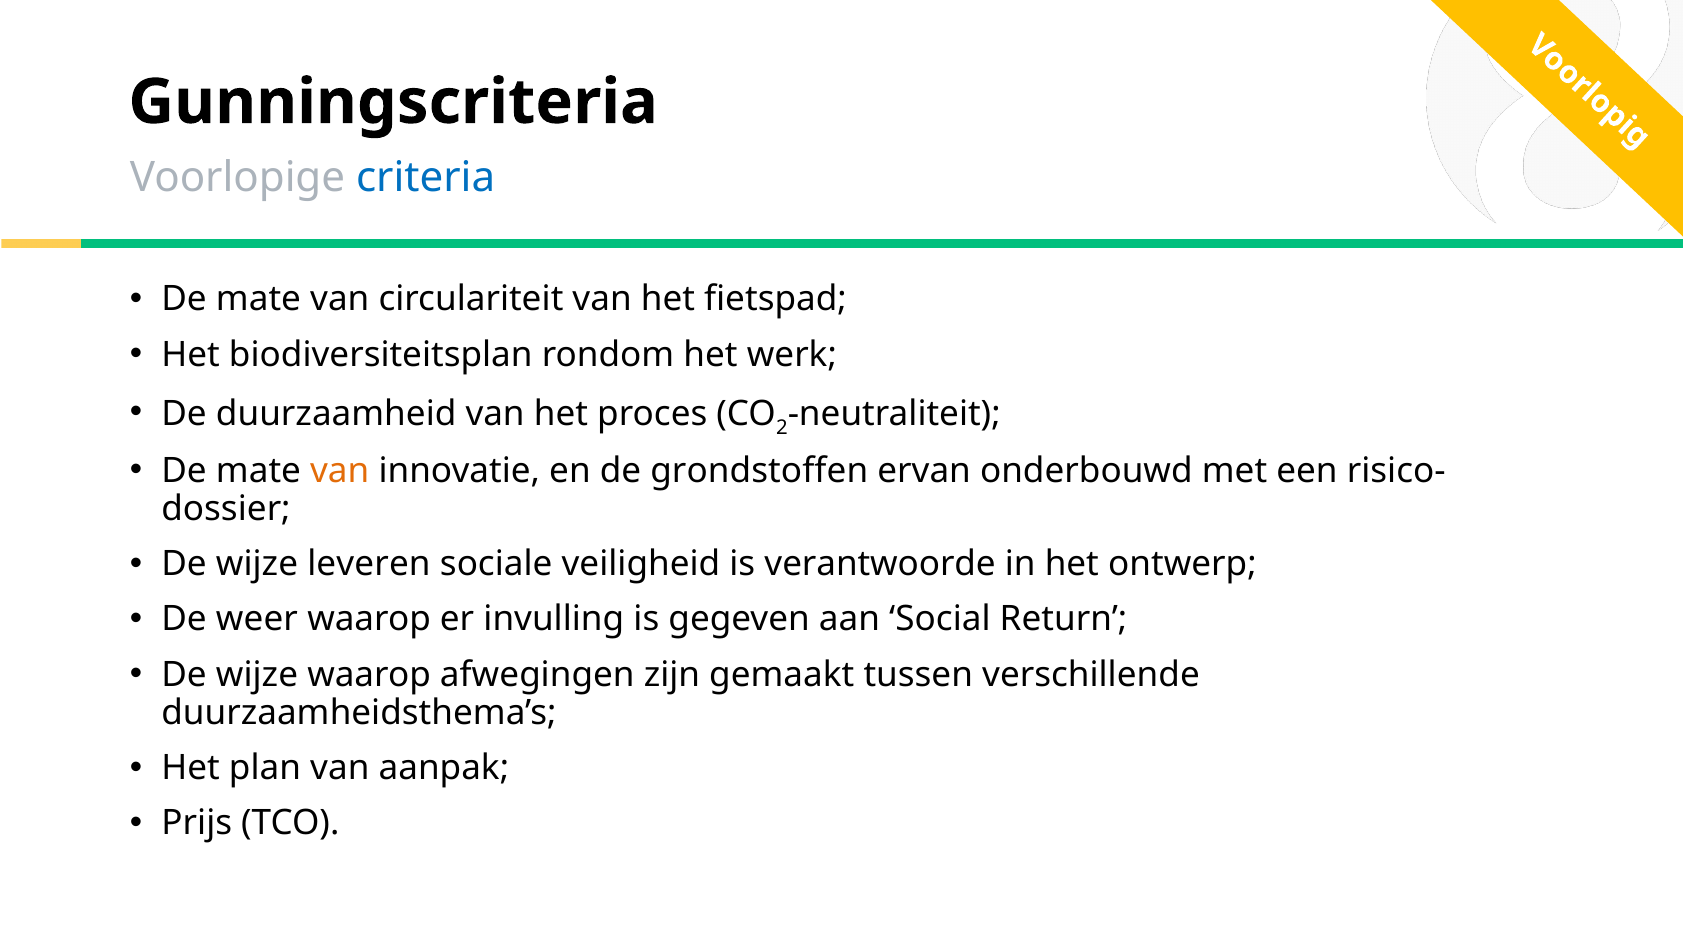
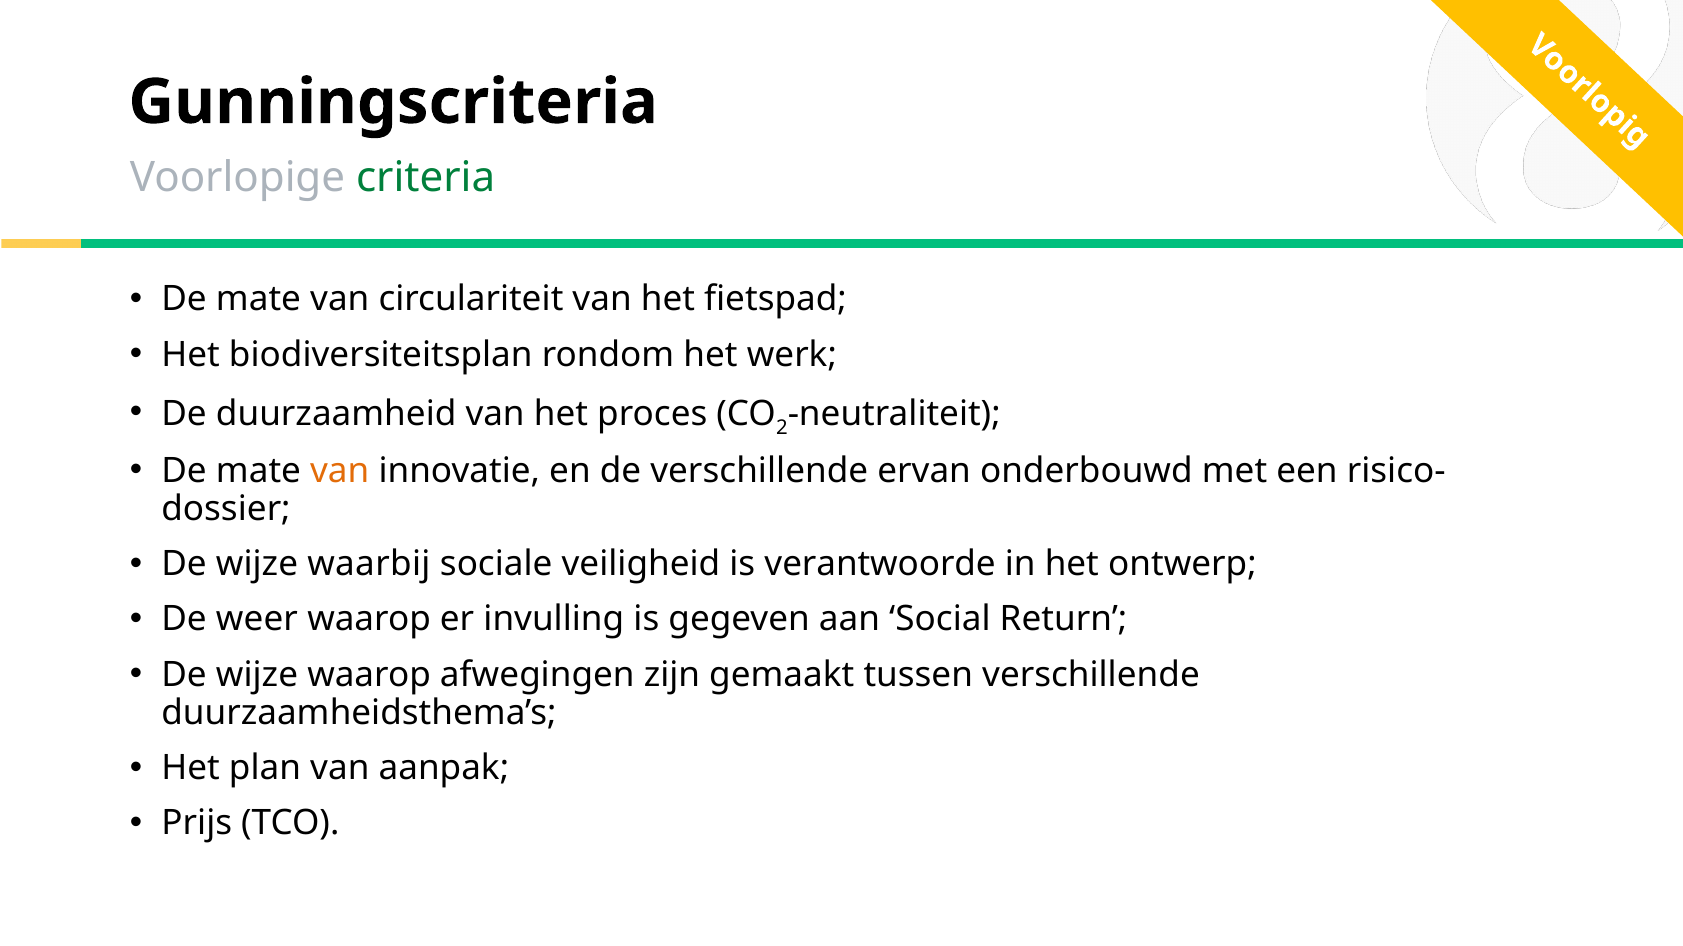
criteria colour: blue -> green (426, 178)
de grondstoffen: grondstoffen -> verschillende (759, 471)
leveren: leveren -> waarbij (369, 564)
